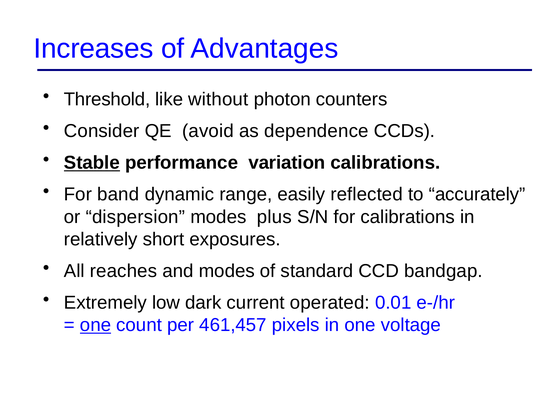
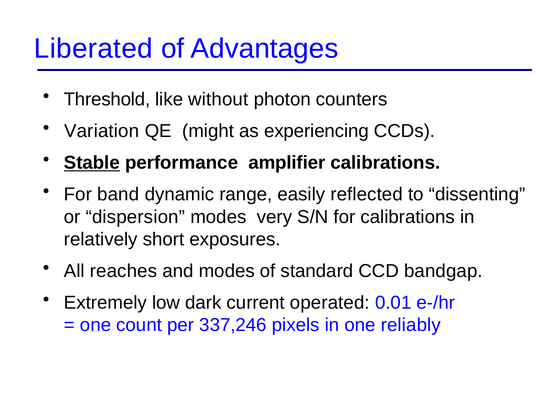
Increases: Increases -> Liberated (93, 49)
Consider: Consider -> Variation (102, 131)
avoid: avoid -> might (208, 131)
dependence: dependence -> experiencing (316, 131)
variation: variation -> amplifier (287, 163)
accurately: accurately -> dissenting (477, 194)
plus: plus -> very (274, 217)
one underline: present -> none (96, 325)
461,457: 461,457 -> 337,246 (233, 325)
voltage: voltage -> reliably (411, 325)
